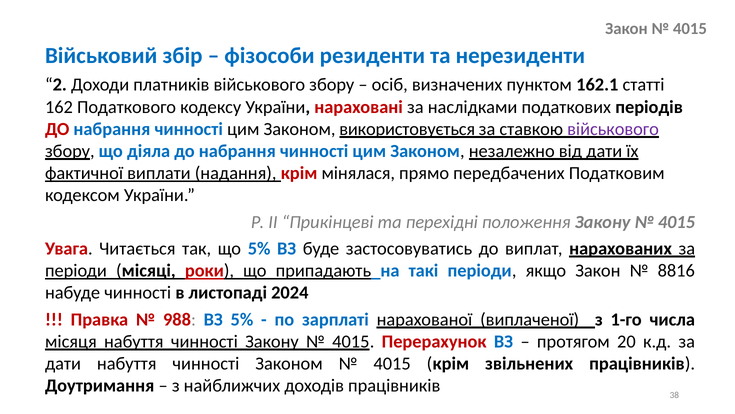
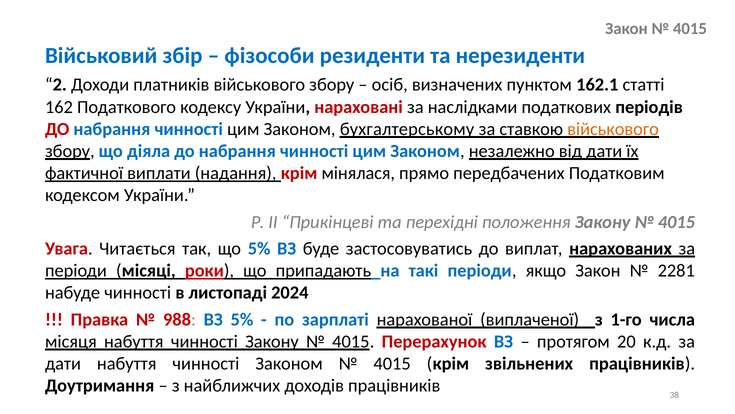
використовується: використовується -> бухгалтерському (407, 129)
військового colour: purple -> orange (613, 129)
8816: 8816 -> 2281 (676, 270)
